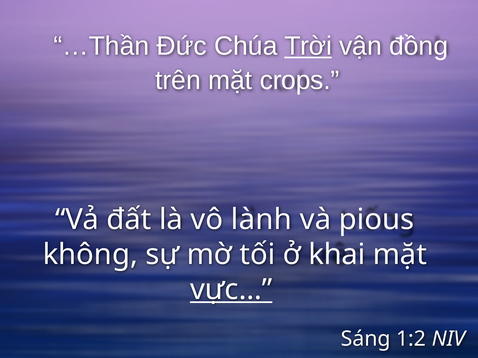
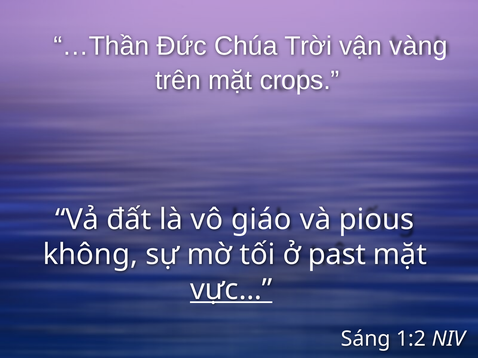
Trời underline: present -> none (308, 46)
đồng: đồng -> vàng (419, 46)
lành: lành -> giáo (261, 220)
khai: khai -> past (337, 255)
